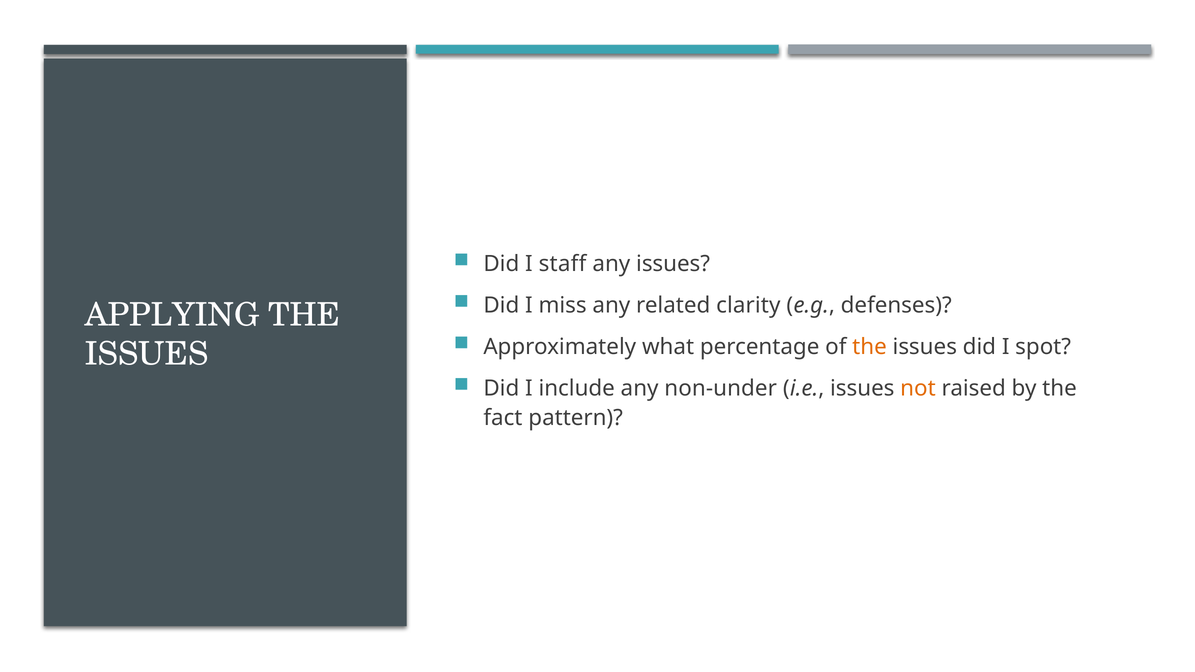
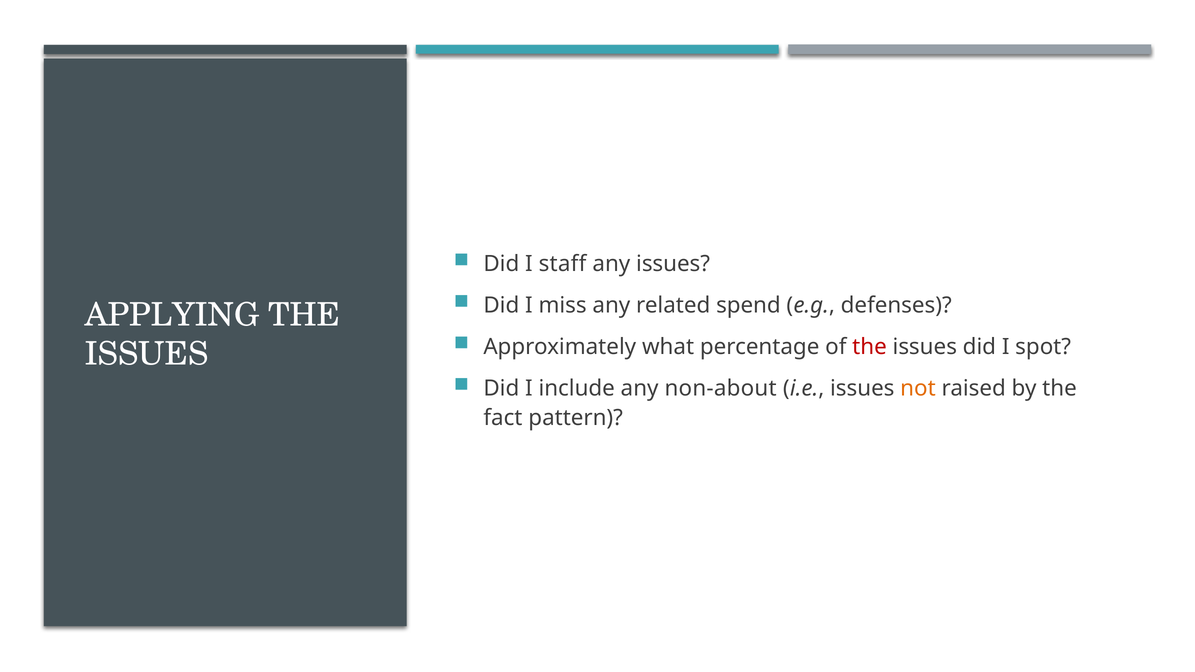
clarity: clarity -> spend (748, 305)
the colour: orange -> red (869, 347)
non-under: non-under -> non-about (721, 388)
